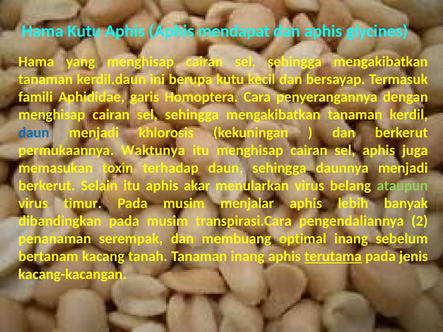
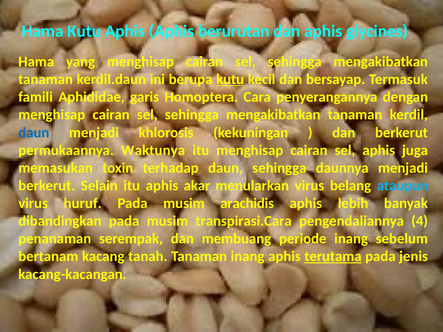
mendapat: mendapat -> berurutan (234, 31)
kutu underline: none -> present (230, 79)
ataupun colour: light green -> light blue (402, 186)
timur: timur -> huruf (83, 203)
menjalar: menjalar -> arachidis (247, 203)
2: 2 -> 4 (420, 221)
optimal: optimal -> periode (303, 239)
